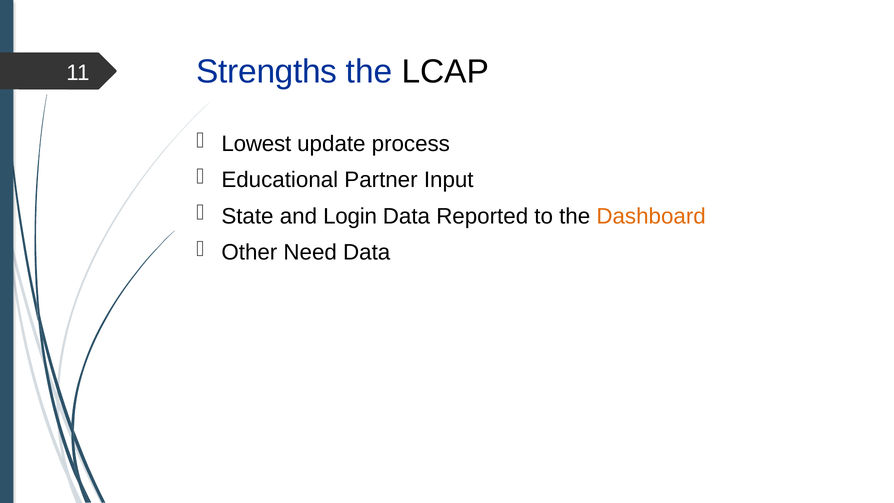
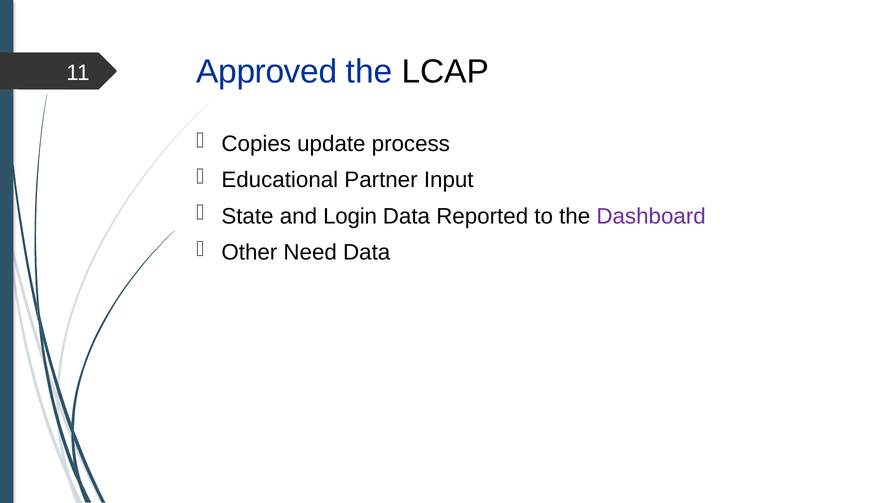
Strengths: Strengths -> Approved (267, 72)
Lowest: Lowest -> Copies (256, 144)
Dashboard colour: orange -> purple (651, 216)
